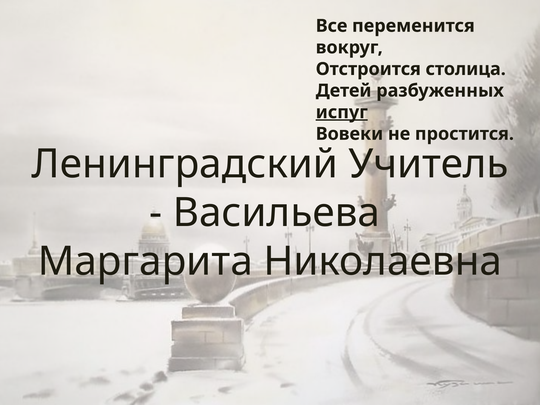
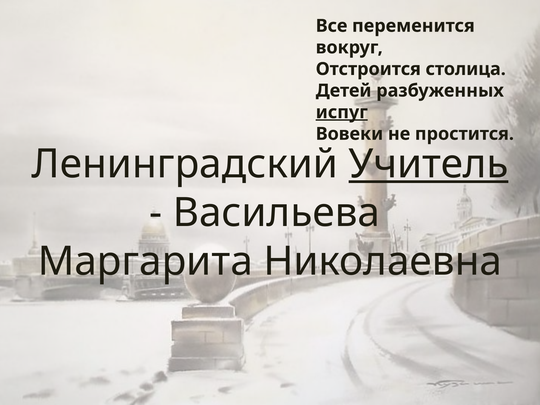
Учитель underline: none -> present (429, 164)
